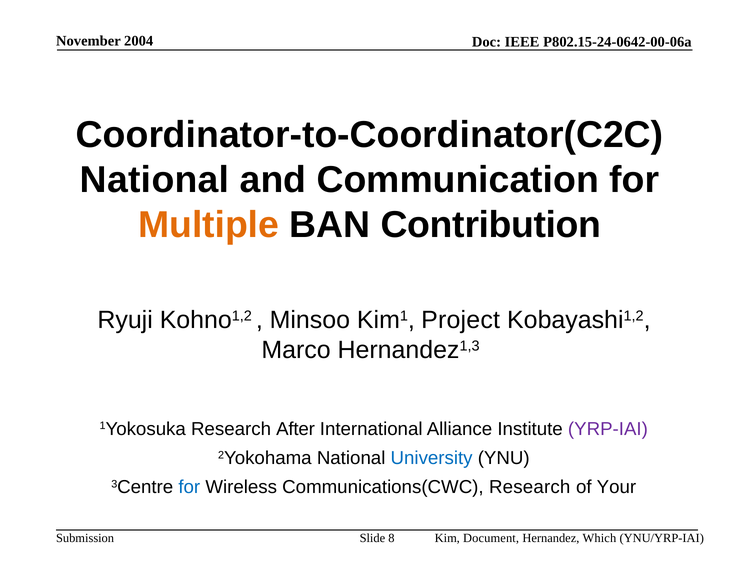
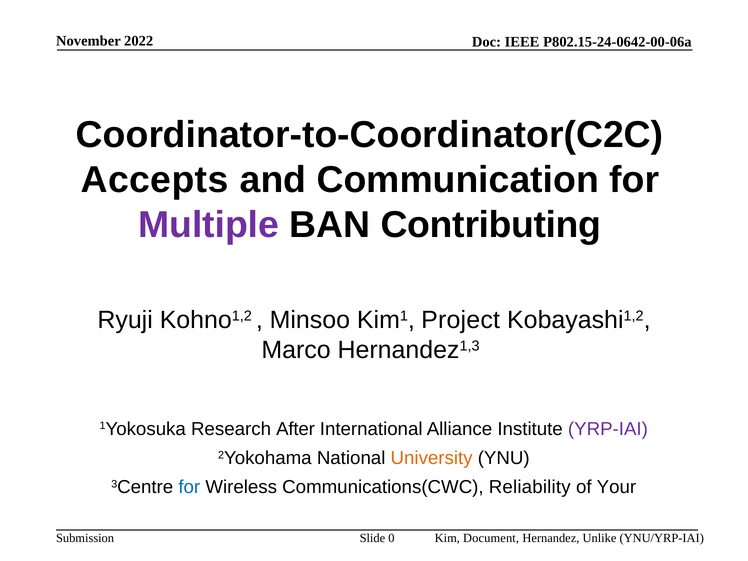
2004: 2004 -> 2022 (139, 41)
National: National -> Accepts (154, 180)
Multiple colour: orange -> purple (209, 225)
Contribution: Contribution -> Contributing (491, 225)
University colour: blue -> orange (432, 458)
Communications(CWC Research: Research -> Reliability (530, 487)
Which: Which -> Unlike (599, 538)
8: 8 -> 0 (391, 538)
